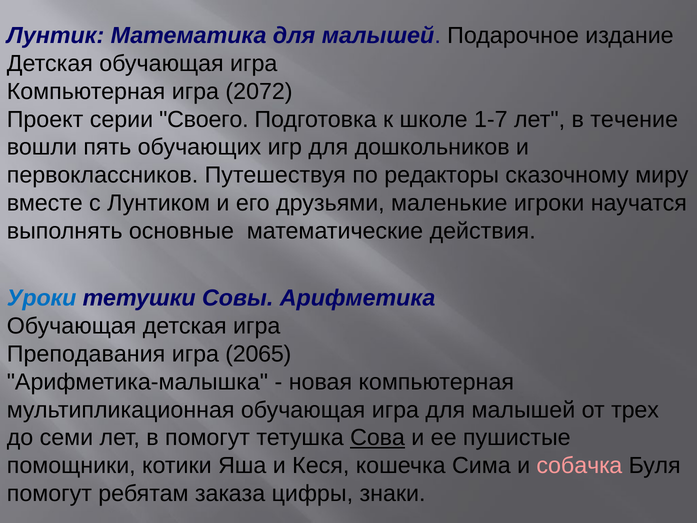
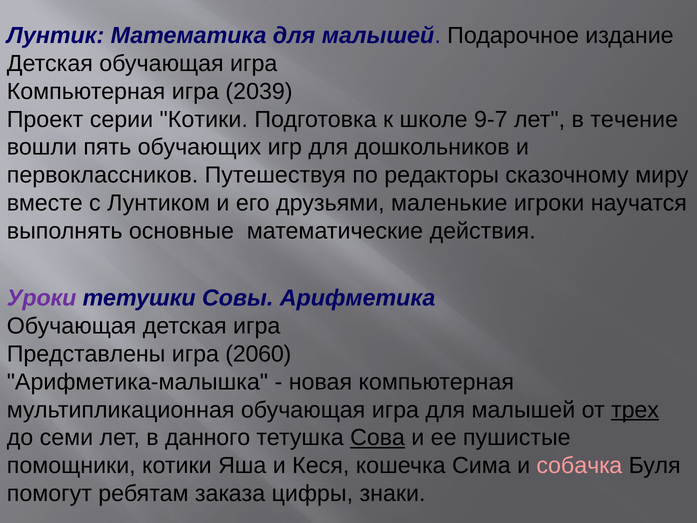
2072: 2072 -> 2039 (259, 91)
серии Своего: Своего -> Котики (204, 119)
1-7: 1-7 -> 9-7 (491, 119)
Уроки colour: blue -> purple (42, 298)
Преподавания: Преподавания -> Представлены (86, 354)
2065: 2065 -> 2060 (258, 354)
трех underline: none -> present (635, 410)
в помогут: помогут -> данного (208, 438)
